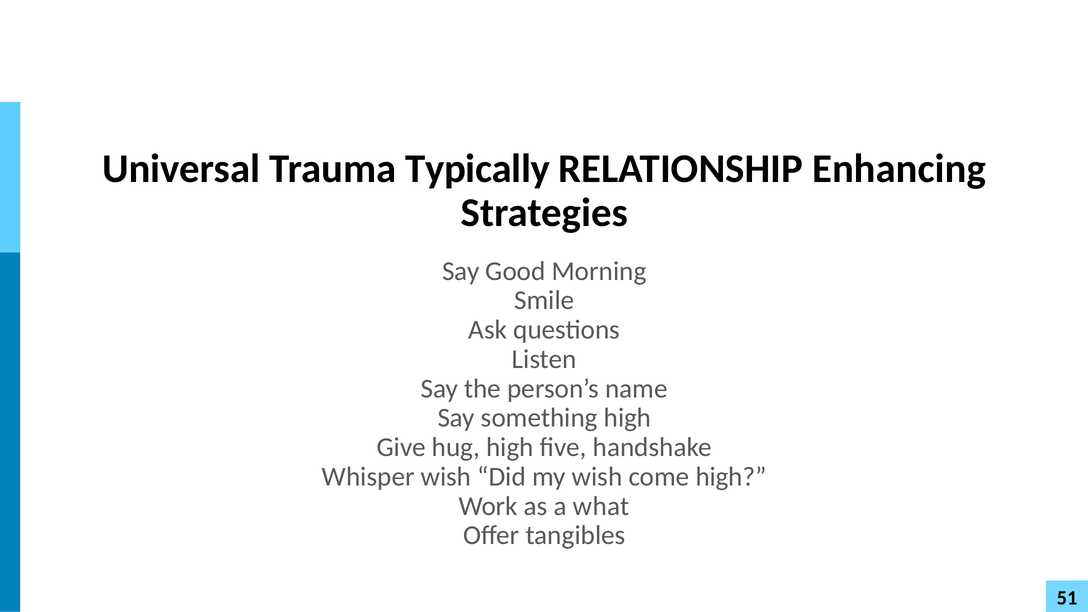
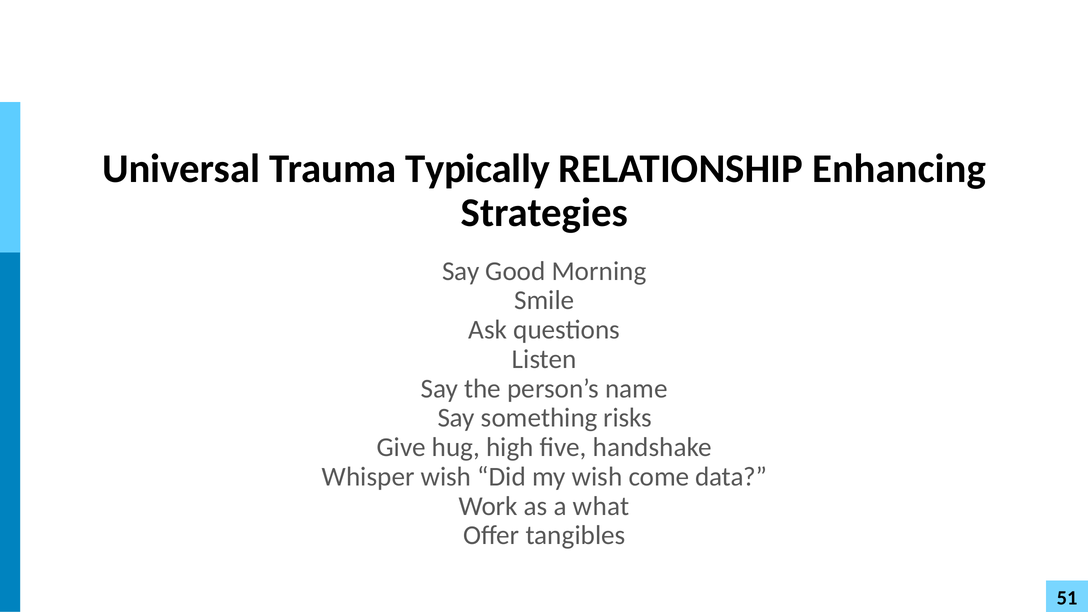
something high: high -> risks (628, 418)
come high: high -> data (731, 477)
